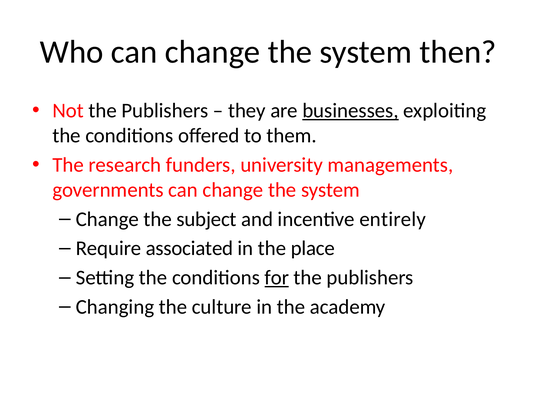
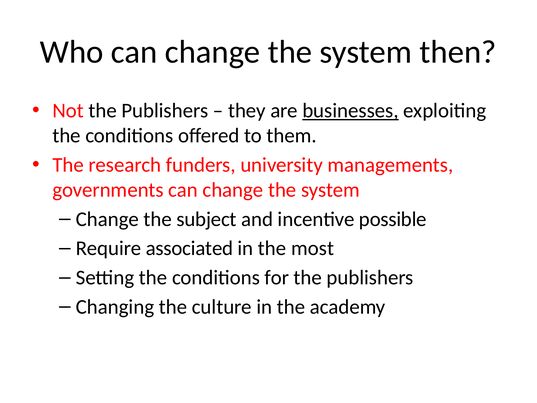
entirely: entirely -> possible (393, 219)
place: place -> most (313, 248)
for underline: present -> none (277, 277)
